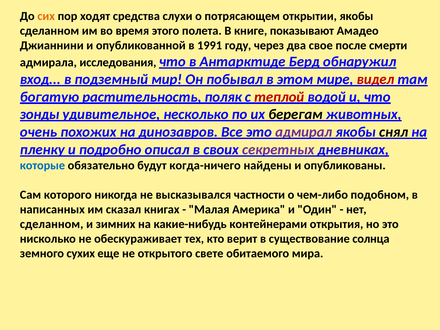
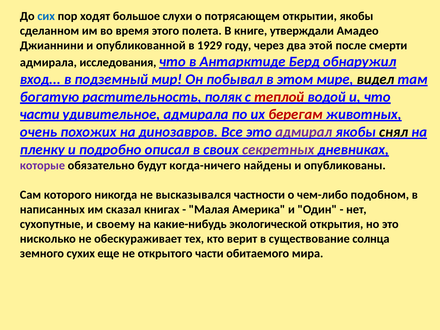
сих colour: orange -> blue (46, 16)
средства: средства -> большое (136, 16)
показывают: показывают -> утверждали (302, 31)
1991: 1991 -> 1929 (210, 45)
свое: свое -> этой (321, 45)
видел colour: red -> black (375, 79)
зонды: зонды -> части (40, 114)
удивительное несколько: несколько -> адмирала (196, 114)
берегам colour: black -> red (295, 114)
которые colour: blue -> purple (42, 166)
сделанном: сделанном -> сухопутные (52, 224)
зимних: зимних -> своему (116, 224)
контейнерами: контейнерами -> экологической (268, 224)
открытого свете: свете -> части (209, 254)
